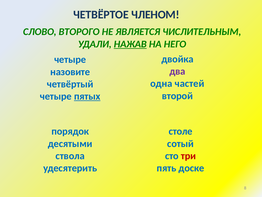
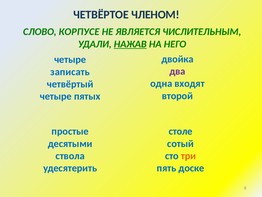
ВТОРОГО: ВТОРОГО -> КОРПУСЕ (79, 32)
назовите: назовите -> записать (70, 72)
частей: частей -> входят (190, 83)
пятых underline: present -> none (87, 96)
порядок: порядок -> простые (70, 131)
три colour: red -> orange (188, 156)
